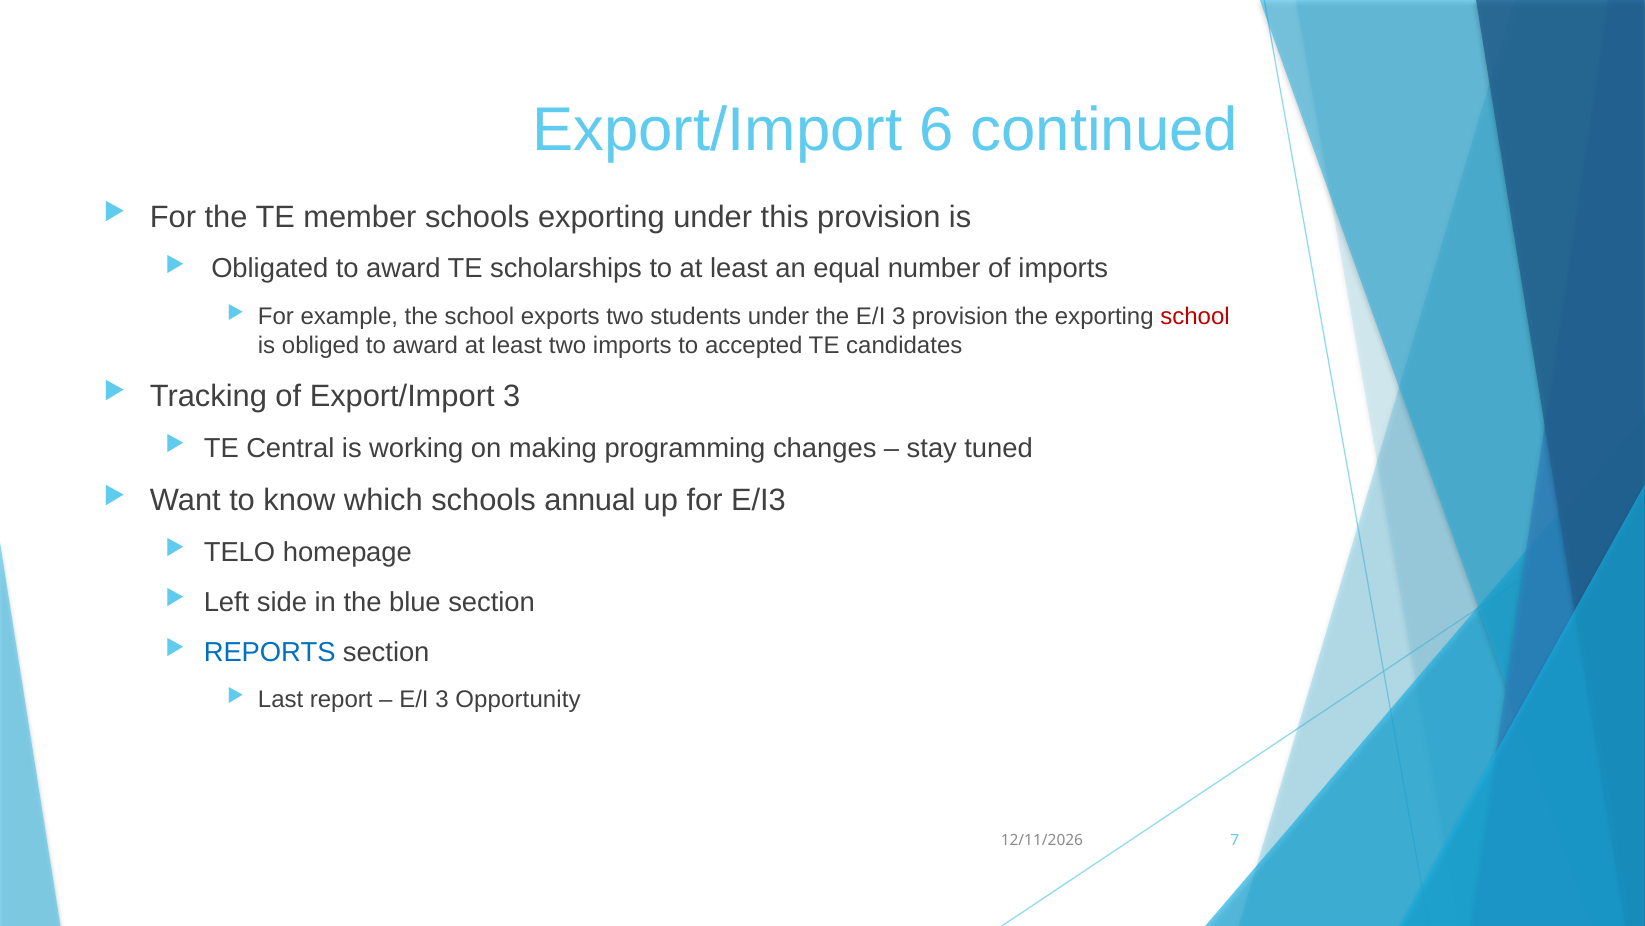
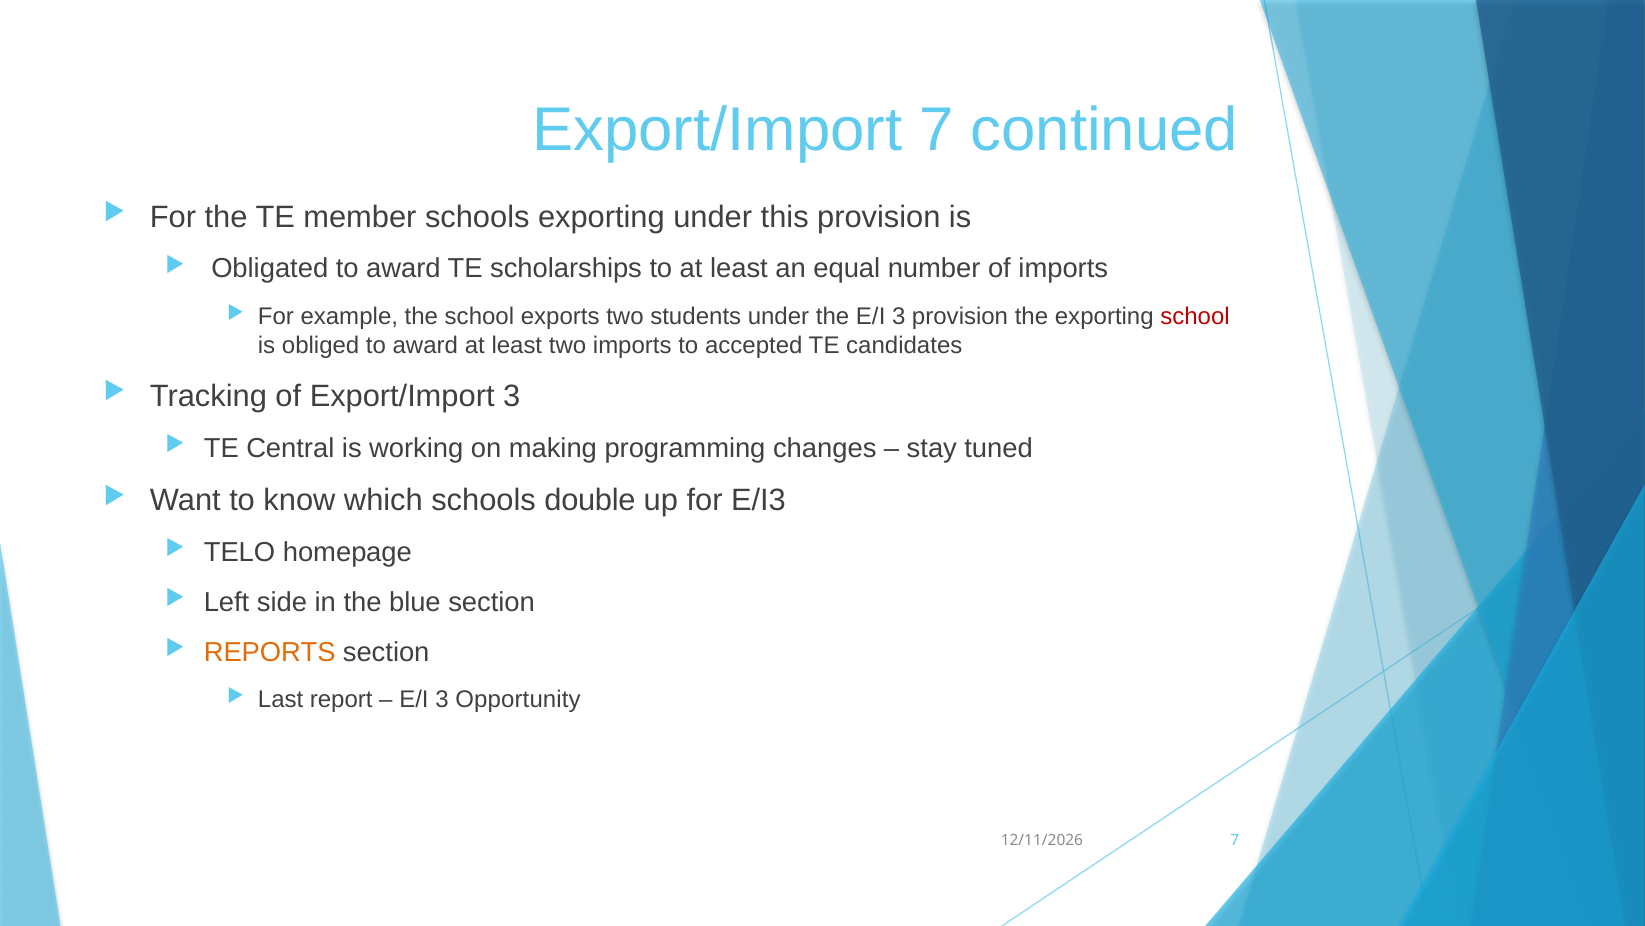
Export/Import 6: 6 -> 7 (937, 130)
annual: annual -> double (590, 500)
REPORTS colour: blue -> orange (270, 652)
